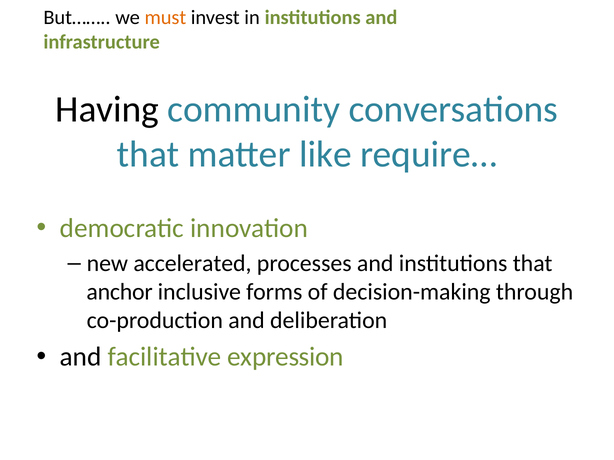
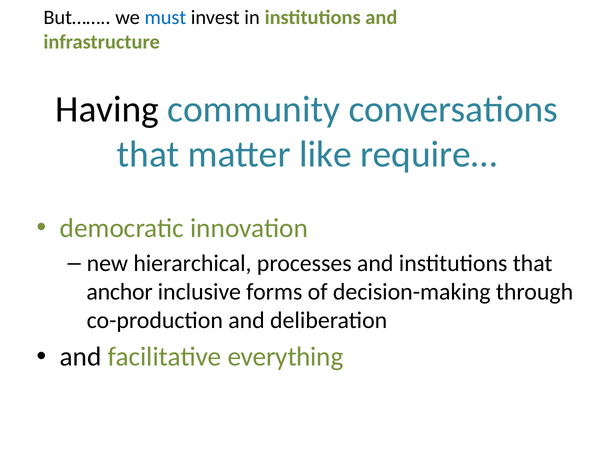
must colour: orange -> blue (165, 18)
accelerated: accelerated -> hierarchical (192, 264)
expression: expression -> everything (285, 357)
